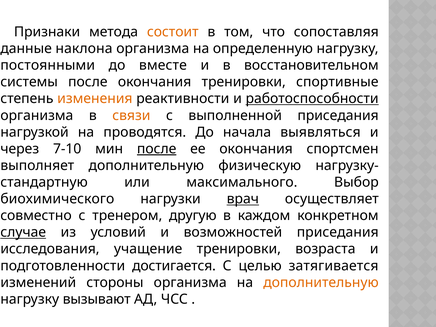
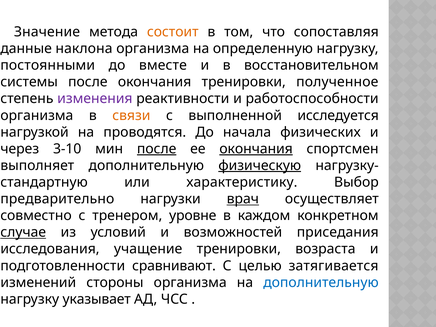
Признаки: Признаки -> Значение (47, 32)
спортивные: спортивные -> полученное (337, 82)
изменения colour: orange -> purple (95, 99)
работоспособности underline: present -> none (312, 99)
выполненной приседания: приседания -> исследуется (338, 115)
выявляться: выявляться -> физических (321, 132)
7-10: 7-10 -> 3-10 (67, 149)
окончания underline: none -> present (256, 149)
физическую underline: none -> present (260, 166)
максимального: максимального -> характеристику (242, 182)
биохимического: биохимического -> предварительно (57, 199)
другую: другую -> уровне (193, 216)
достигается: достигается -> сравнивают (174, 266)
дополнительную colour: orange -> blue (321, 282)
вызывают: вызывают -> указывает (97, 299)
